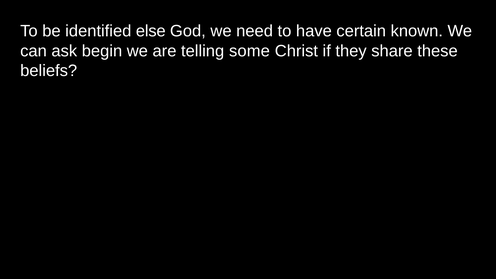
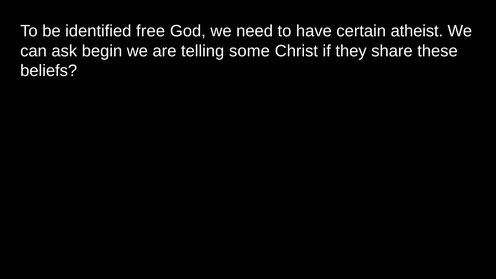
else: else -> free (151, 31)
known: known -> atheist (417, 31)
